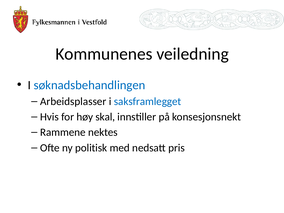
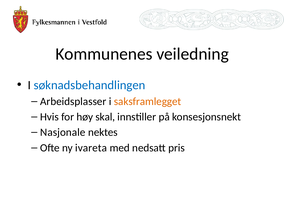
saksframlegget colour: blue -> orange (148, 101)
Rammene: Rammene -> Nasjonale (63, 132)
politisk: politisk -> ivareta (91, 148)
